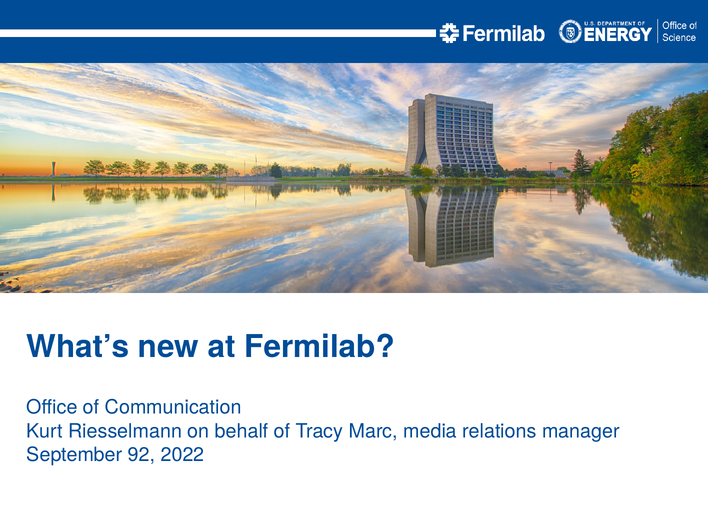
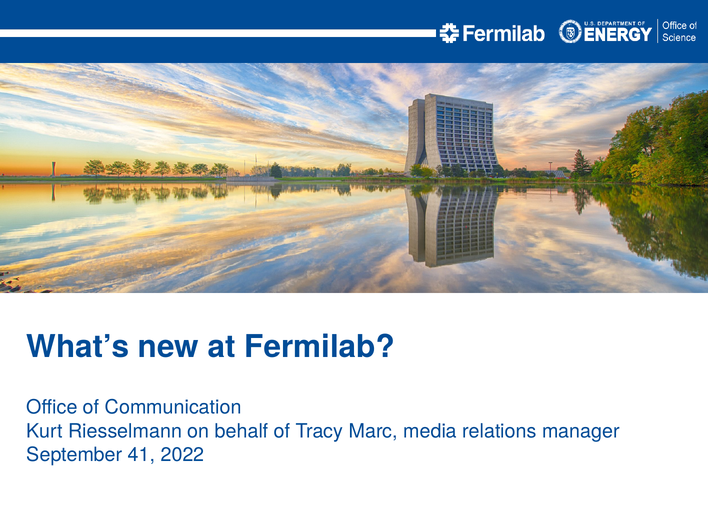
92: 92 -> 41 (141, 455)
